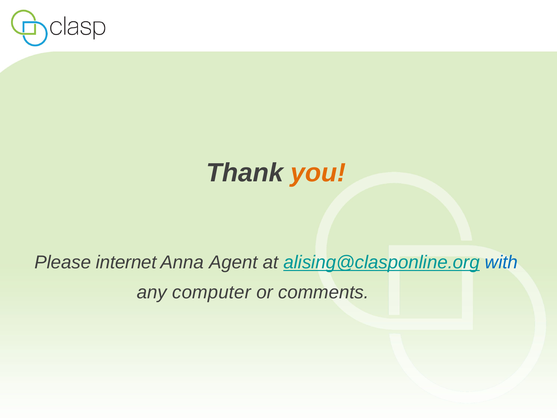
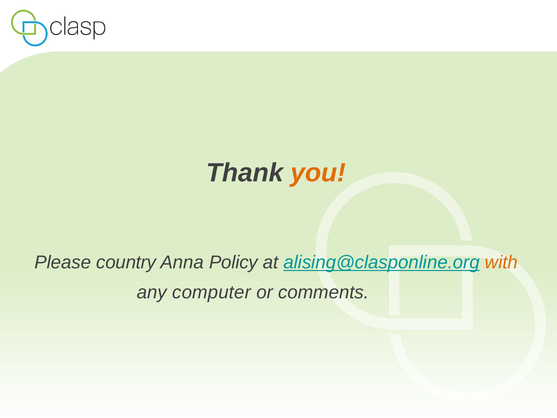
internet: internet -> country (126, 262)
Agent: Agent -> Policy (233, 262)
with colour: blue -> orange (501, 262)
